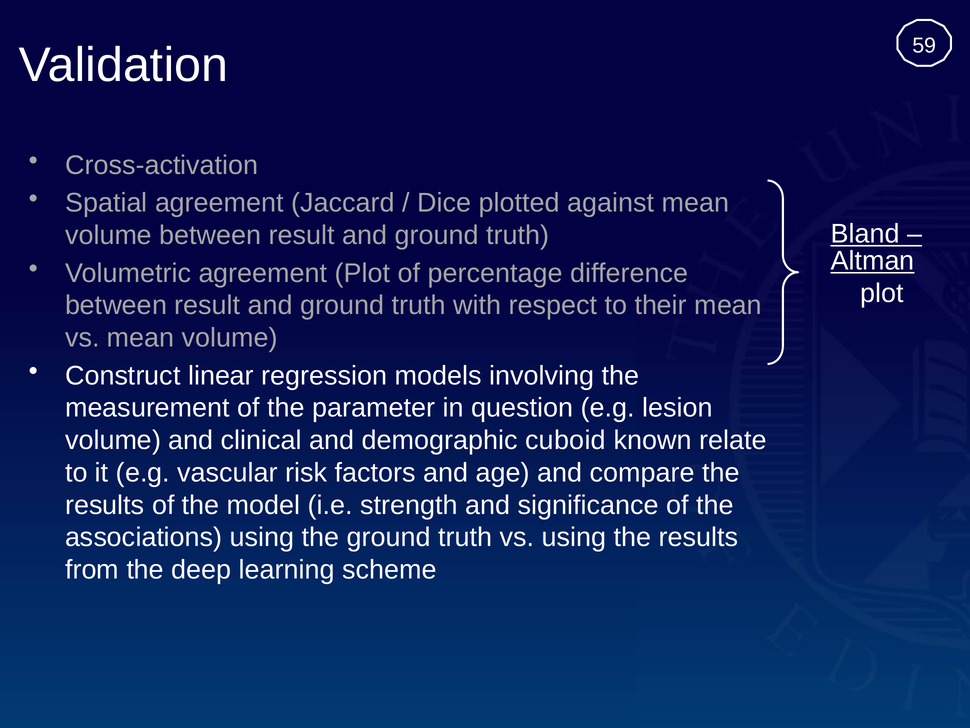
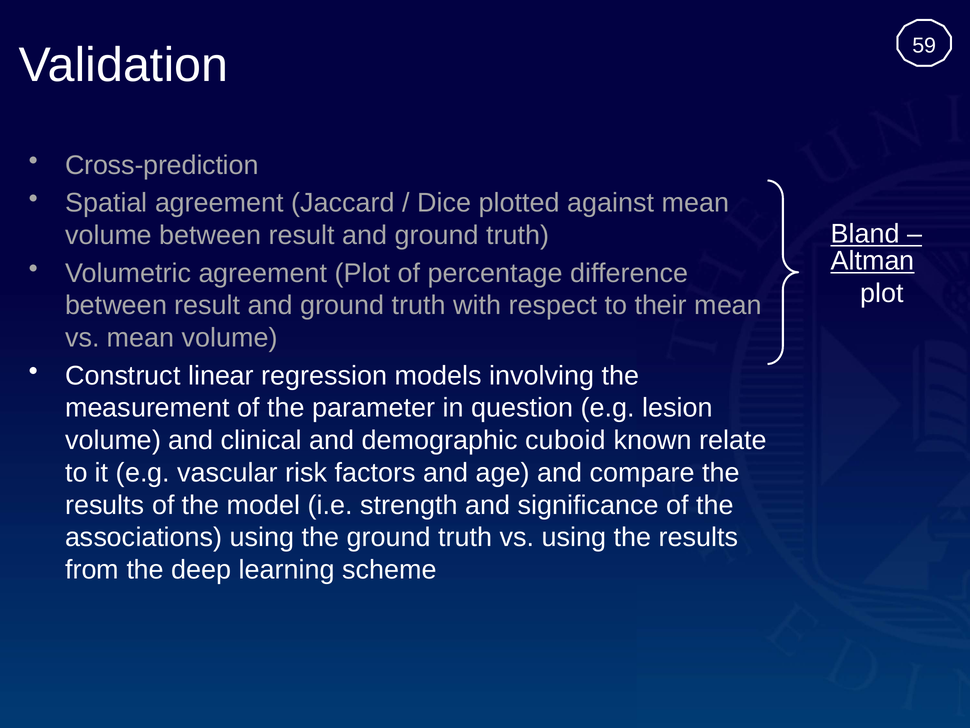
Cross-activation: Cross-activation -> Cross-prediction (162, 165)
